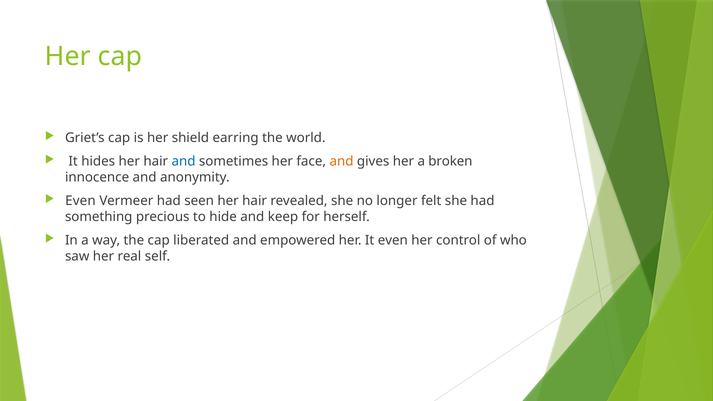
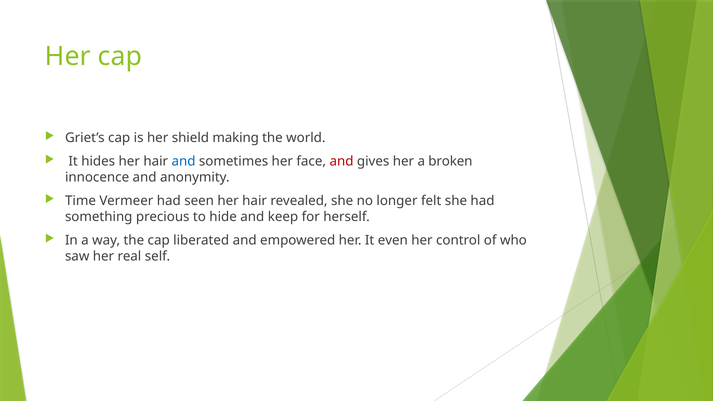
earring: earring -> making (236, 138)
and colour: orange -> red (341, 161)
Even: Even -> Time (80, 201)
